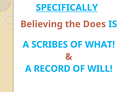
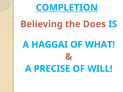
SPECIFICALLY: SPECIFICALLY -> COMPLETION (67, 8)
SCRIBES: SCRIBES -> HAGGAI (50, 45)
RECORD: RECORD -> PRECISE (52, 69)
